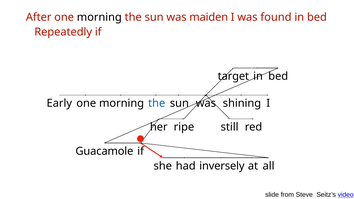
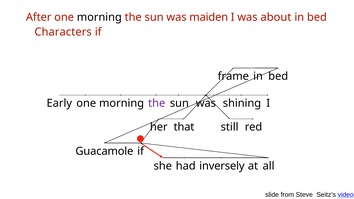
found: found -> about (276, 17)
Repeatedly: Repeatedly -> Characters (63, 32)
target: target -> frame (233, 76)
the colour: blue -> purple (157, 103)
ripe: ripe -> that (184, 127)
